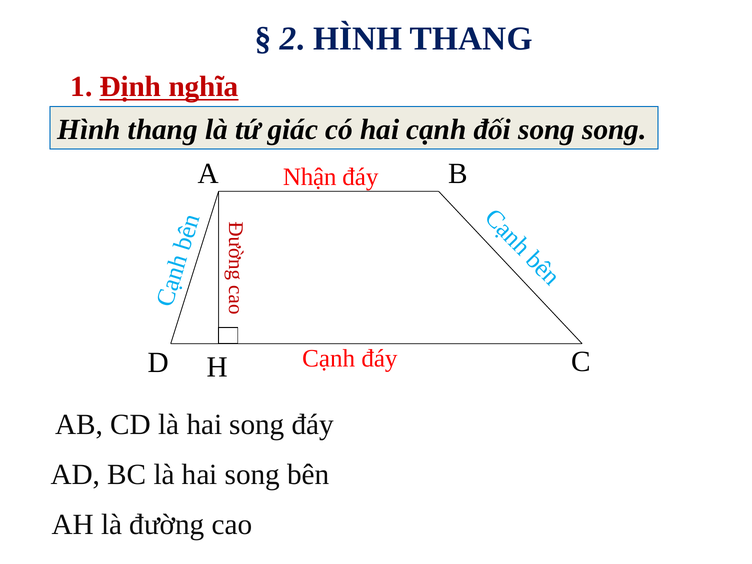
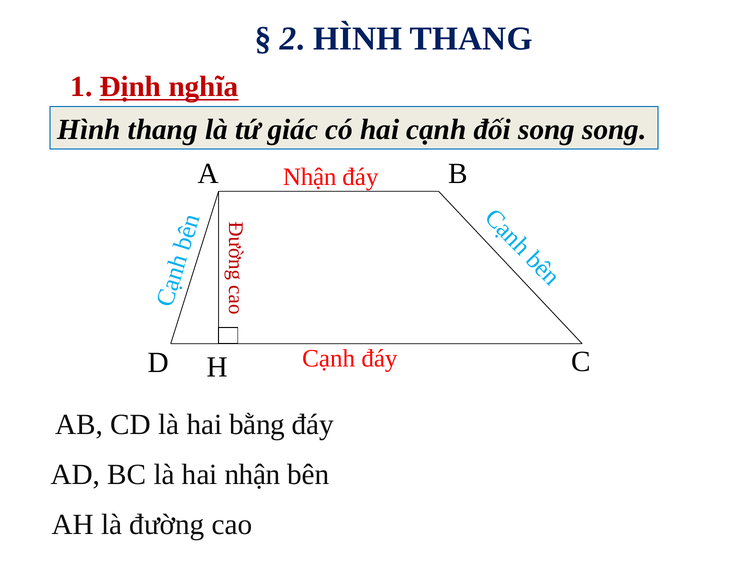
CD là hai song: song -> bằng (257, 424)
BC là hai song: song -> nhận (253, 474)
